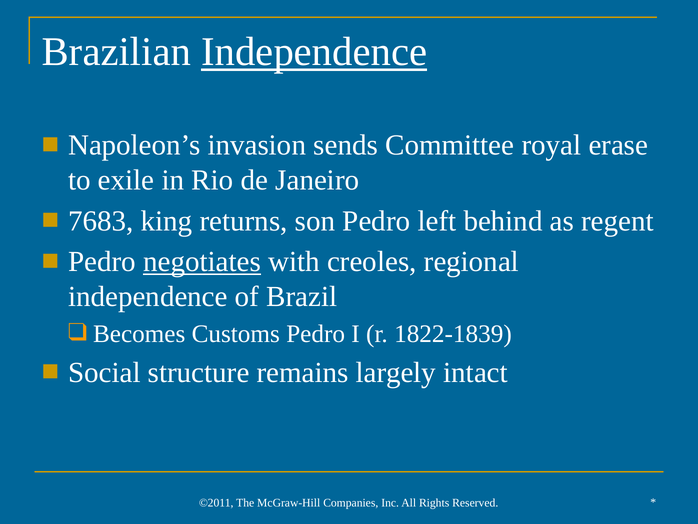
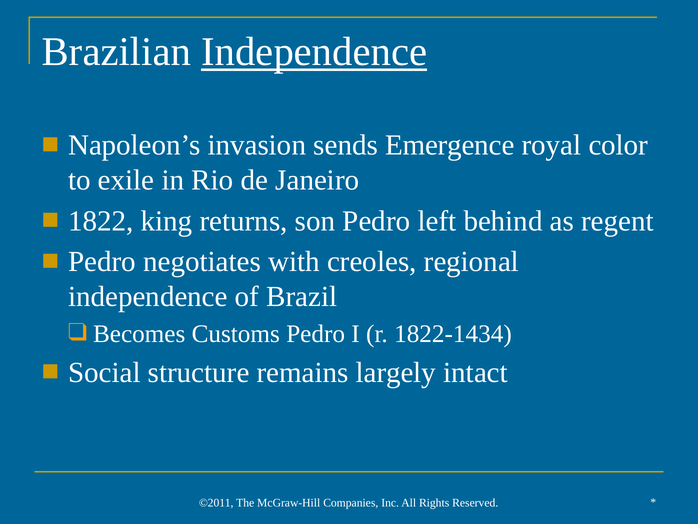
Committee: Committee -> Emergence (450, 145)
erase: erase -> color (618, 145)
7683: 7683 -> 1822 (101, 221)
negotiates underline: present -> none (202, 261)
1822-1839: 1822-1839 -> 1822-1434 (453, 334)
